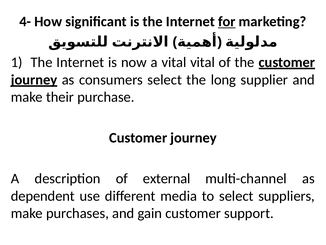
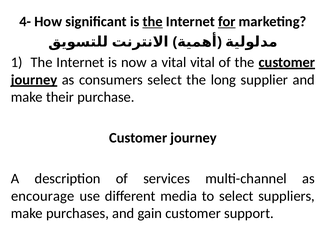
the underline: none -> present (153, 22)
external: external -> services (167, 178)
dependent: dependent -> encourage (43, 196)
